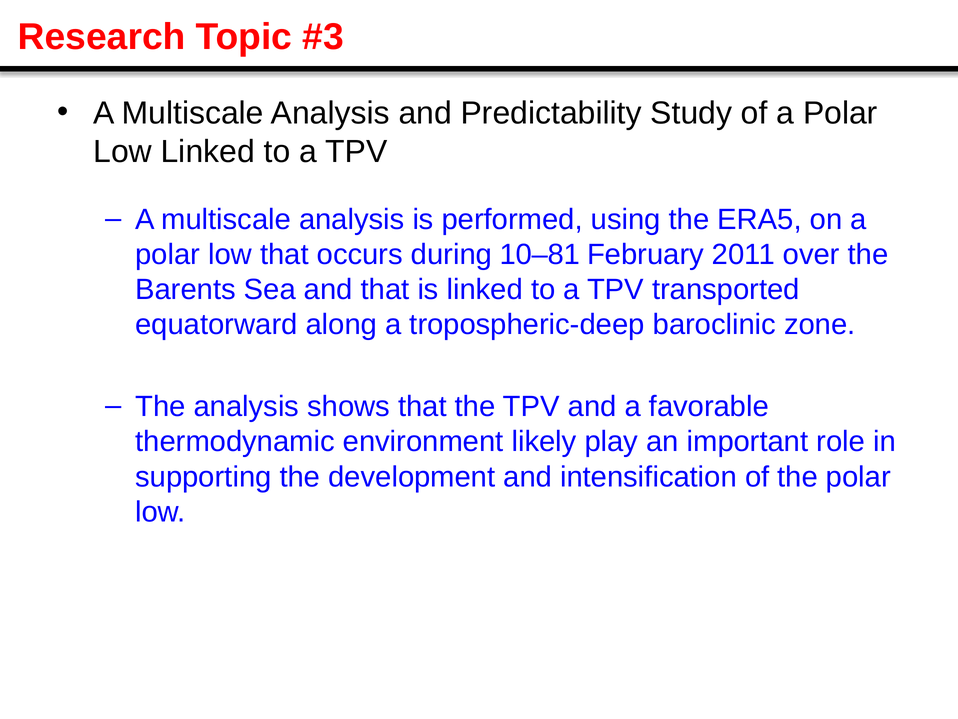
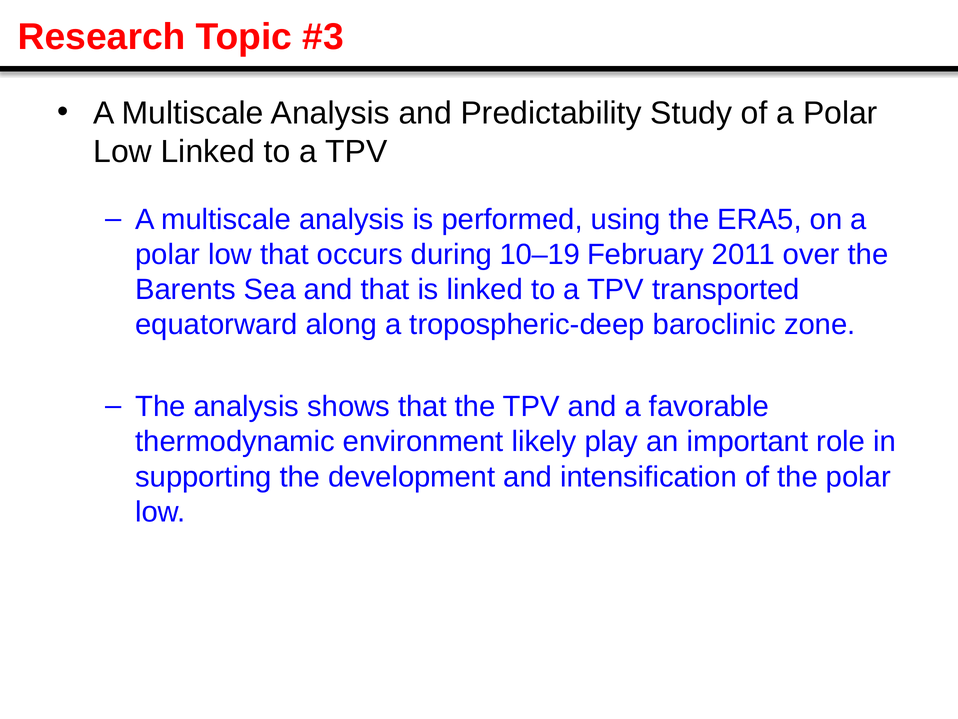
10–81: 10–81 -> 10–19 (540, 254)
